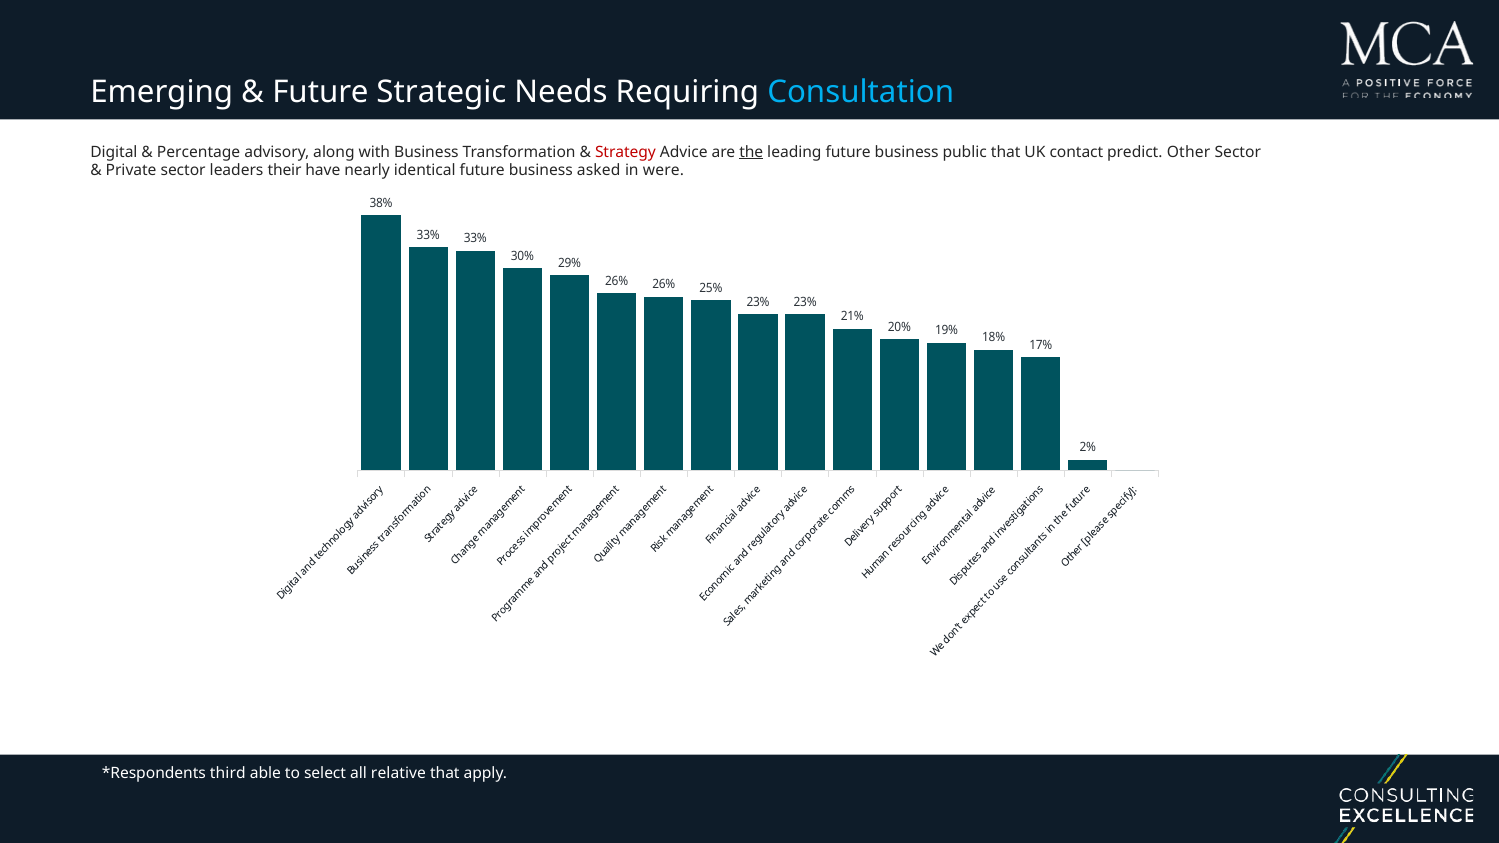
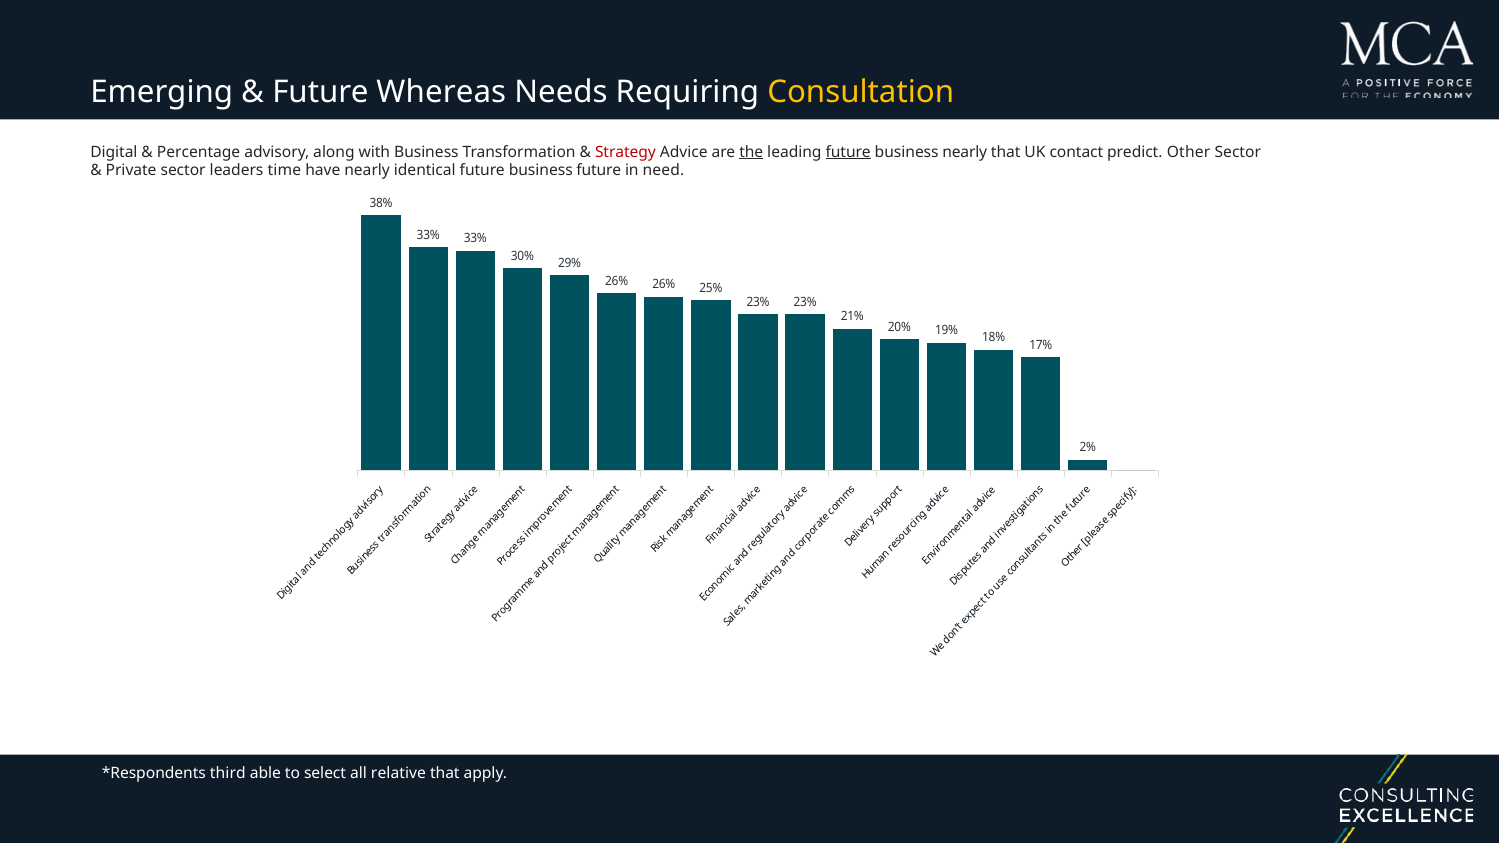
Strategic: Strategic -> Whereas (441, 92)
Consultation colour: light blue -> yellow (861, 92)
future underline: none -> present (848, 152)
business public: public -> nearly (965, 152)
their: their -> time (284, 171)
business asked: asked -> future (599, 171)
were: were -> need (663, 171)
